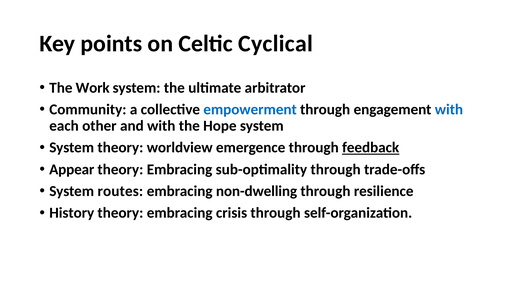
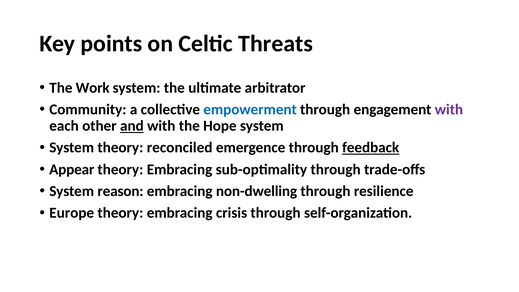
Cyclical: Cyclical -> Threats (276, 44)
with colour: blue -> purple (449, 110)
and underline: none -> present (132, 126)
worldview: worldview -> reconciled (180, 148)
routes: routes -> reason (120, 191)
History: History -> Europe (72, 213)
